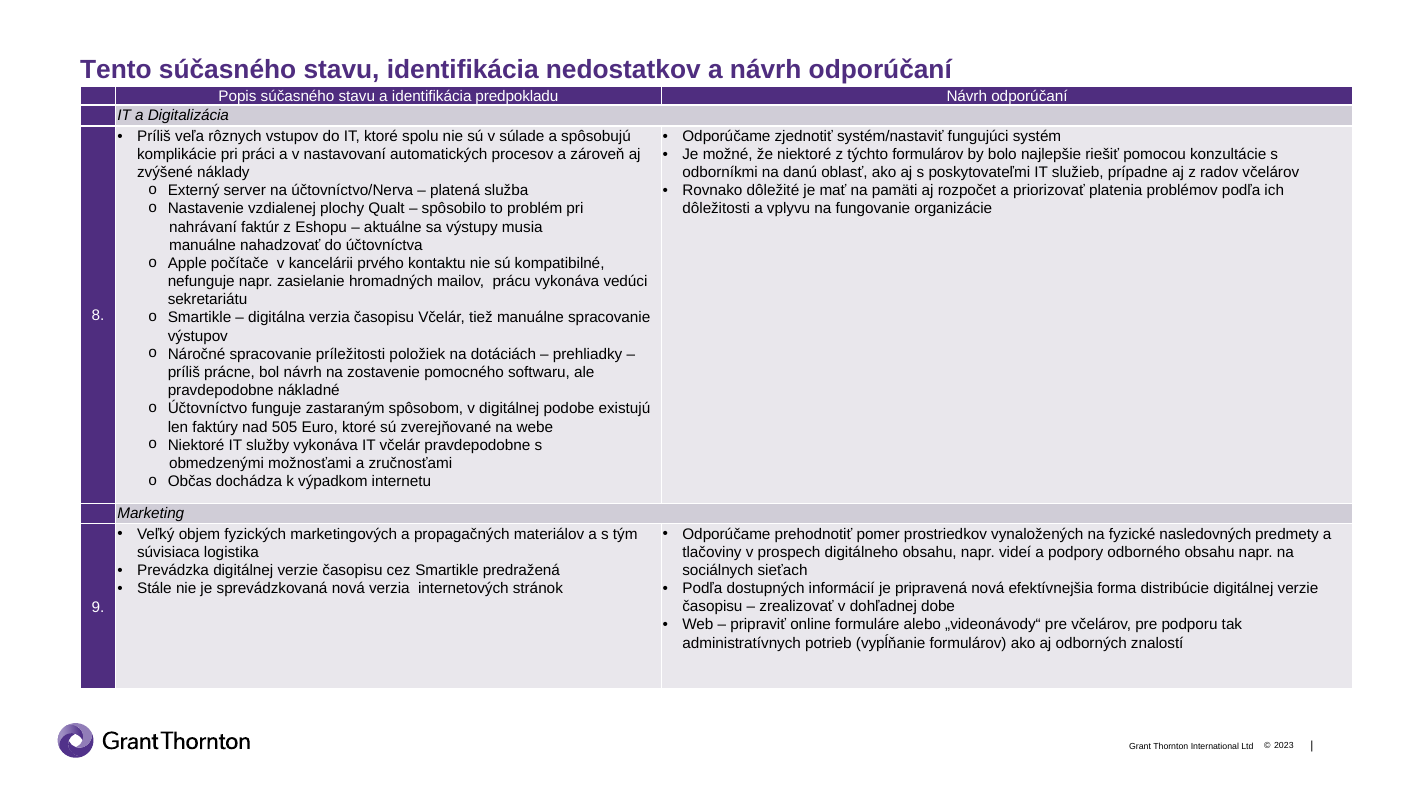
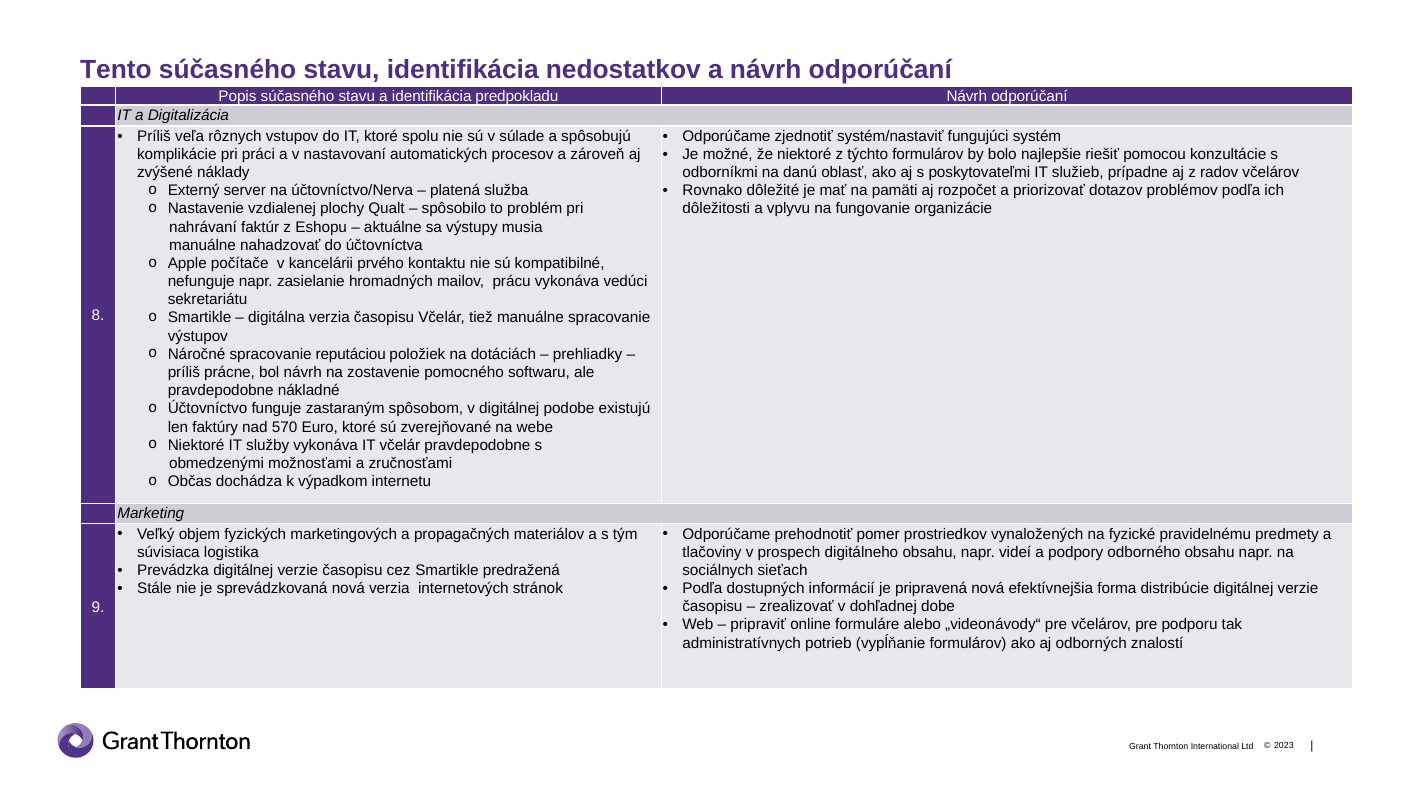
platenia: platenia -> dotazov (1116, 191)
príležitosti: príležitosti -> reputáciou (351, 354)
505: 505 -> 570 (285, 427)
nasledovných: nasledovných -> pravidelnému (1205, 534)
